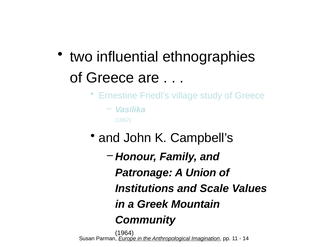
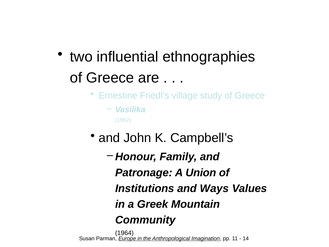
Scale: Scale -> Ways (214, 188)
